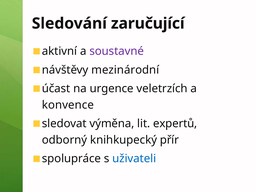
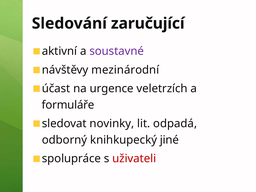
konvence: konvence -> formuláře (68, 105)
výměna: výměna -> novinky (112, 124)
expertů: expertů -> odpadá (175, 124)
přír: přír -> jiné (169, 140)
uživateli colour: blue -> red (134, 159)
